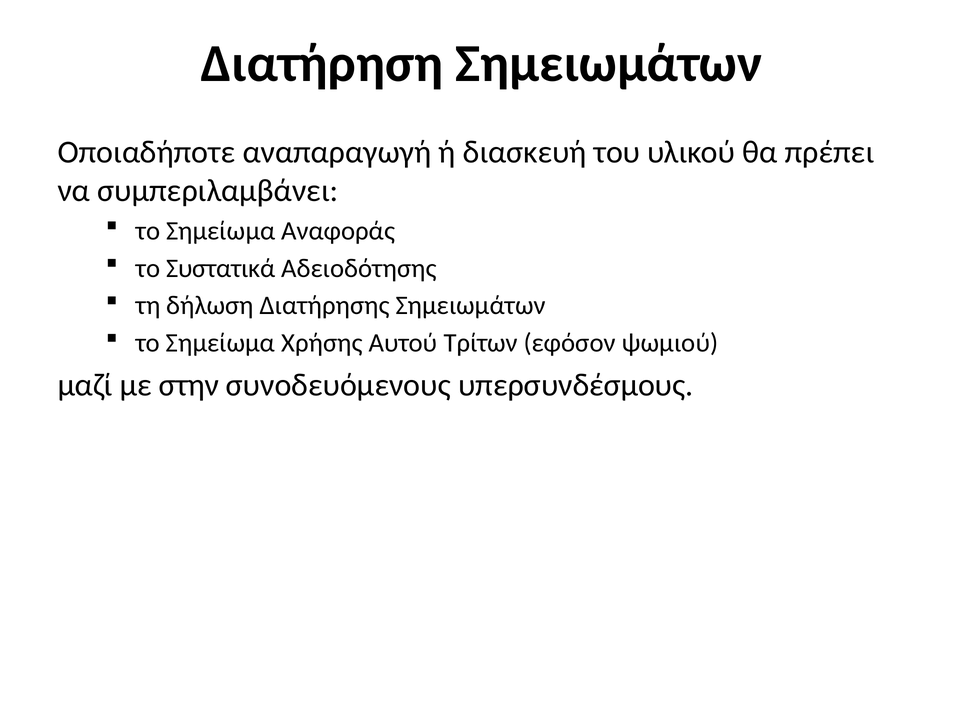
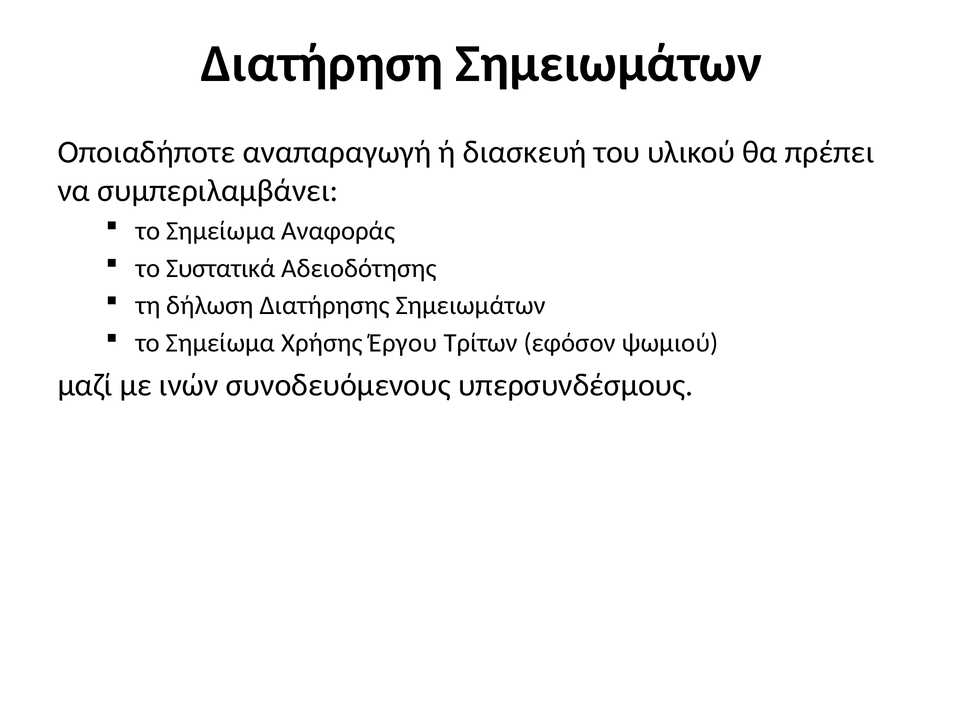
Αυτού: Αυτού -> Έργου (403, 343)
στην: στην -> ινών (189, 385)
